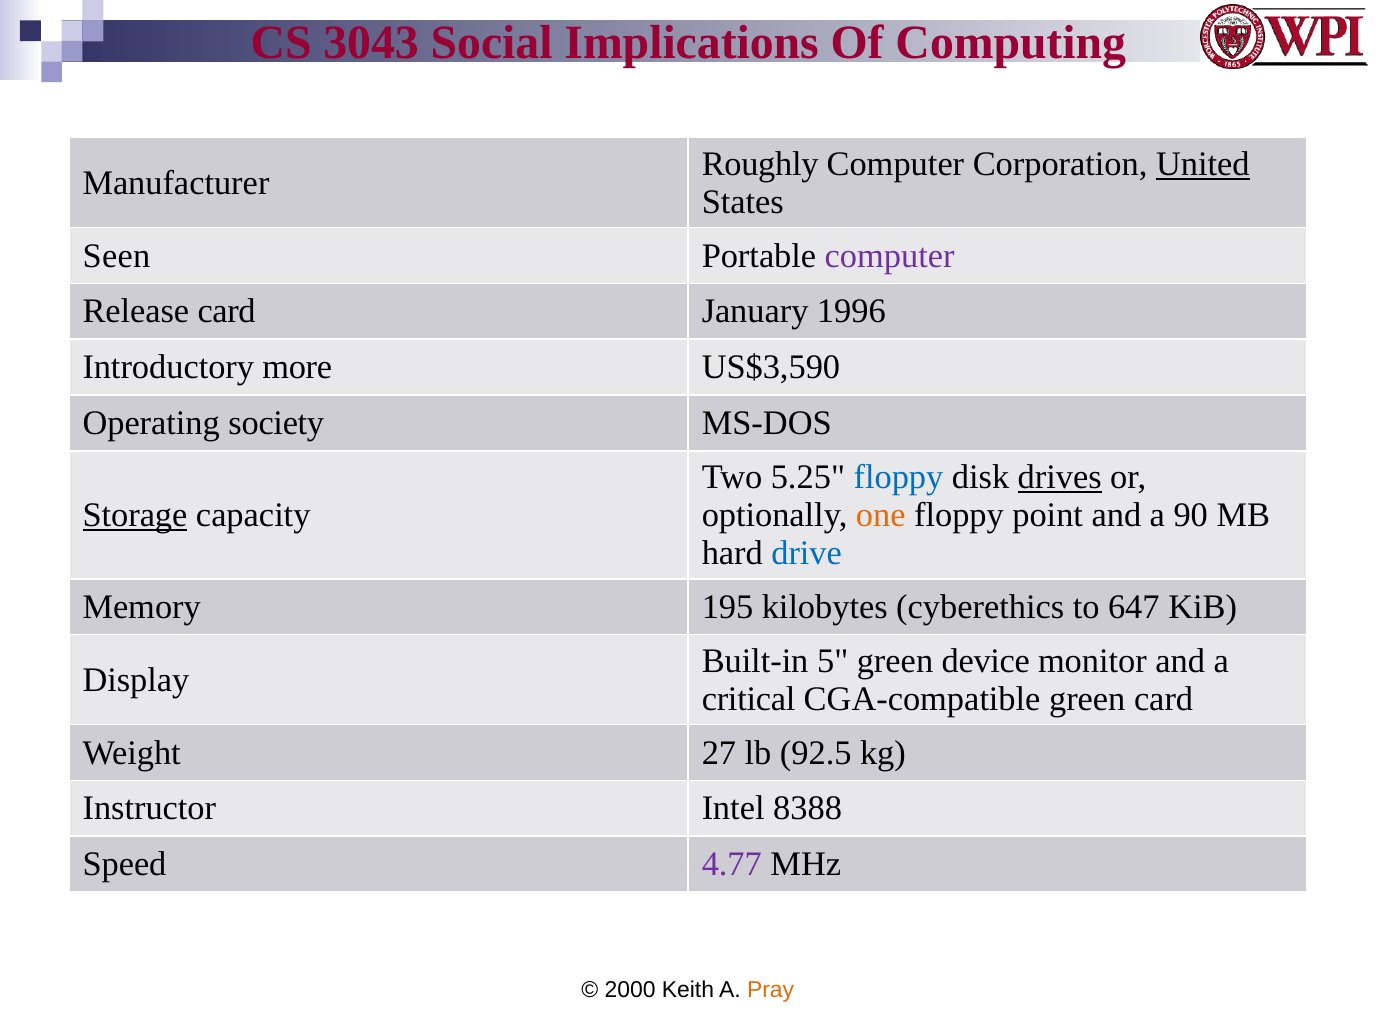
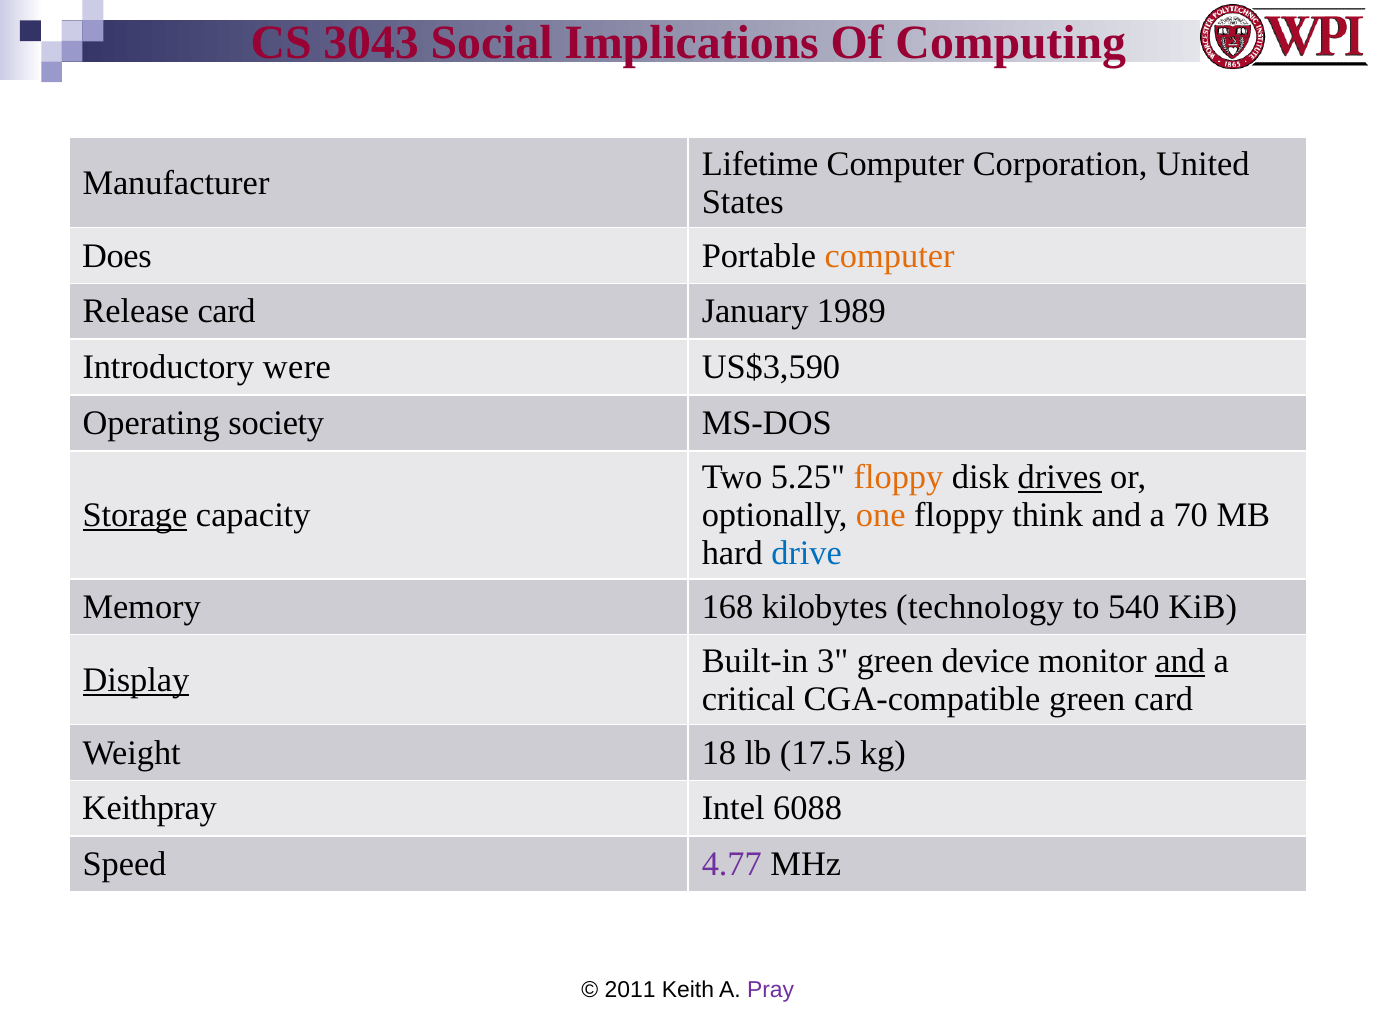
Roughly: Roughly -> Lifetime (760, 164)
United underline: present -> none (1203, 164)
Seen: Seen -> Does (117, 256)
computer colour: purple -> orange (890, 256)
1996: 1996 -> 1989 (851, 312)
more: more -> were (297, 367)
floppy colour: blue -> orange (899, 477)
point: point -> think (1048, 515)
90: 90 -> 70 (1191, 515)
195: 195 -> 168 (728, 607)
cyberethics: cyberethics -> technology (980, 607)
647: 647 -> 540 (1134, 607)
5: 5 -> 3 (833, 661)
and underline: none -> present (1180, 661)
Display underline: none -> present (136, 680)
27: 27 -> 18 (719, 753)
92.5: 92.5 -> 17.5 (816, 753)
Instructor: Instructor -> Keithpray (150, 809)
8388: 8388 -> 6088 (808, 809)
2000: 2000 -> 2011 (630, 990)
Pray colour: orange -> purple (771, 990)
